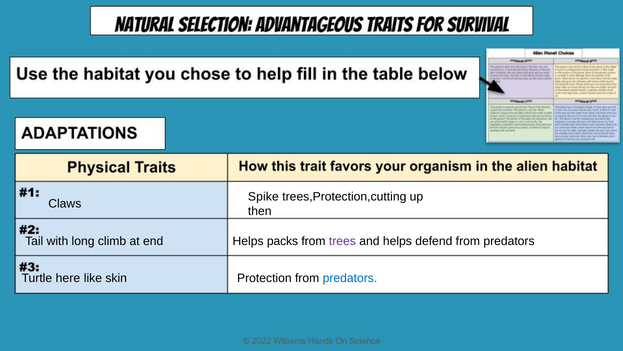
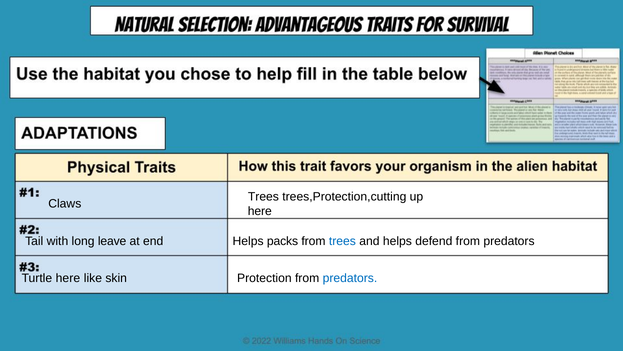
Spike: Spike -> Trees (263, 196)
then: then -> here (260, 211)
climb: climb -> leave (112, 241)
trees colour: purple -> blue (342, 241)
